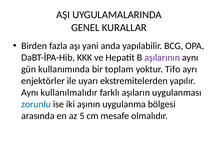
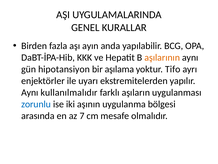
yani: yani -> ayın (90, 46)
aşılarının colour: purple -> orange (162, 57)
kullanımında: kullanımında -> hipotansiyon (64, 69)
toplam: toplam -> aşılama (119, 69)
5: 5 -> 7 (82, 116)
